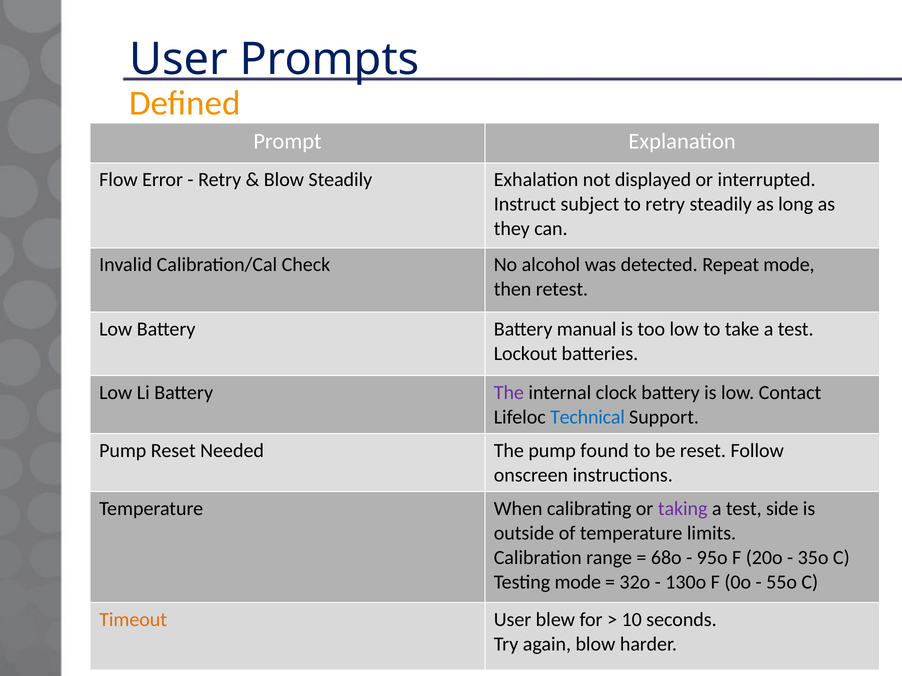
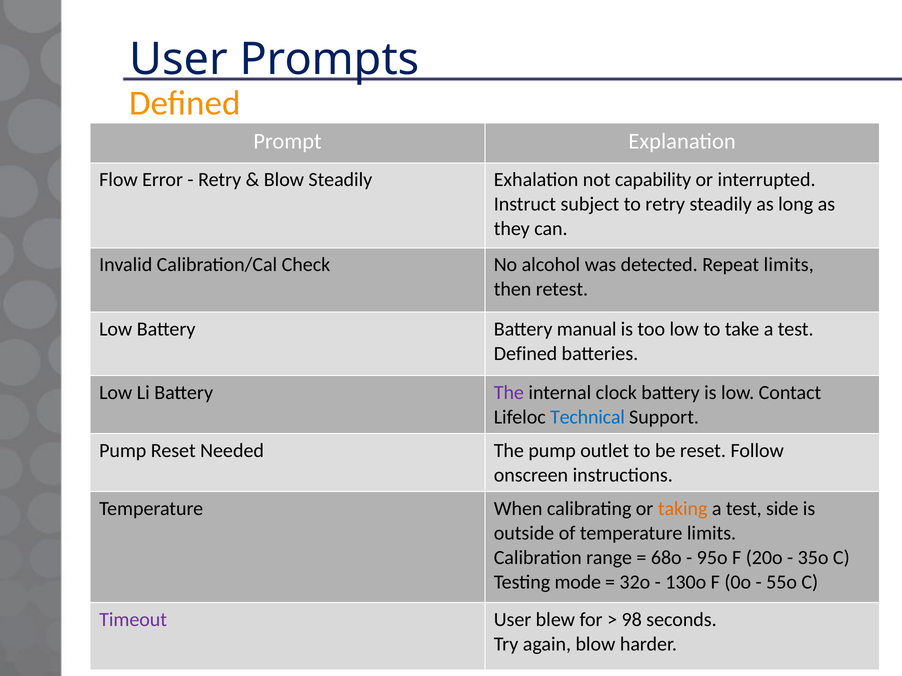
displayed: displayed -> capability (653, 180)
Repeat mode: mode -> limits (789, 265)
Lockout: Lockout -> Defined (526, 354)
found: found -> outlet (605, 451)
taking colour: purple -> orange (683, 509)
Timeout colour: orange -> purple (133, 620)
10: 10 -> 98 (632, 620)
